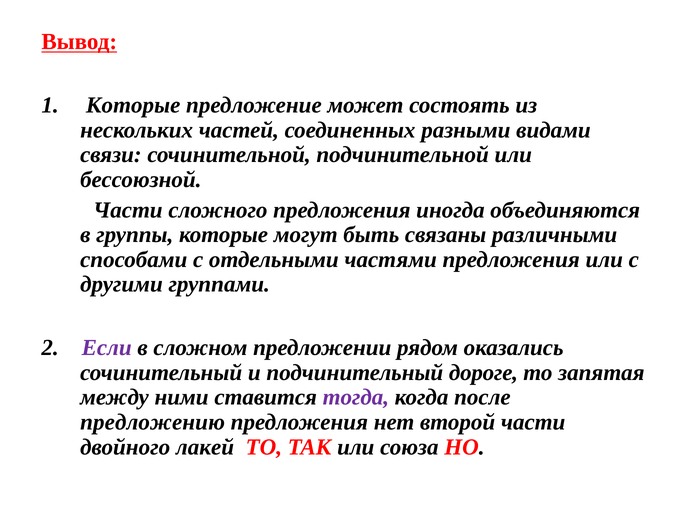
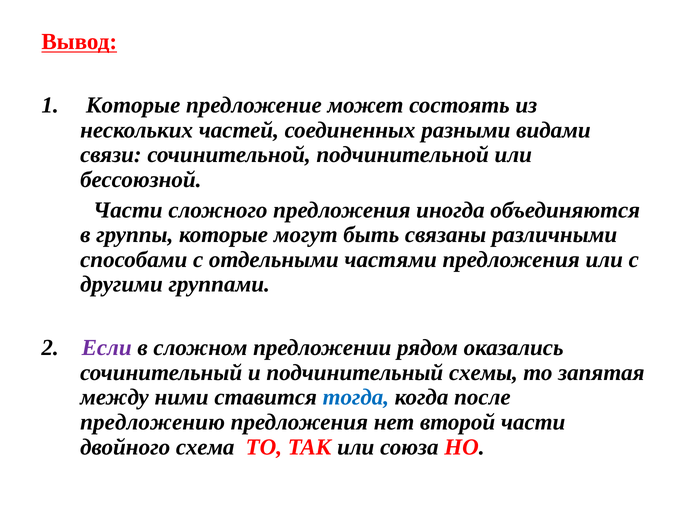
дороге: дороге -> схемы (483, 373)
тогда colour: purple -> blue (356, 398)
лакей: лакей -> схема (205, 447)
